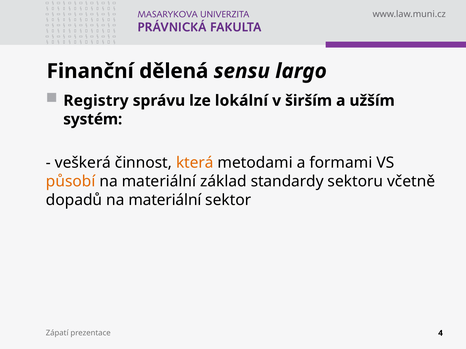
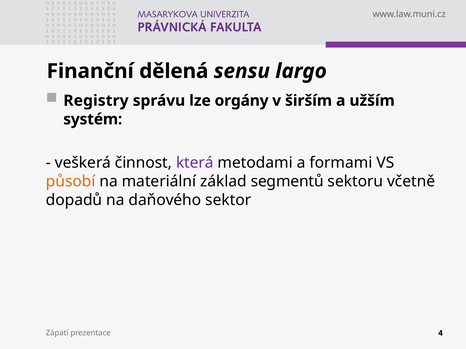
lokální: lokální -> orgány (242, 101)
která colour: orange -> purple (195, 163)
standardy: standardy -> segmentů (287, 182)
dopadů na materiální: materiální -> daňového (165, 200)
